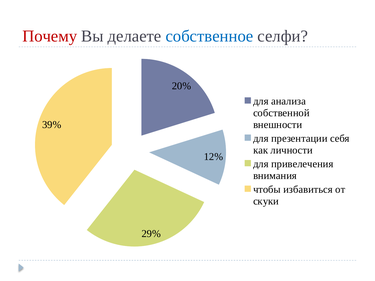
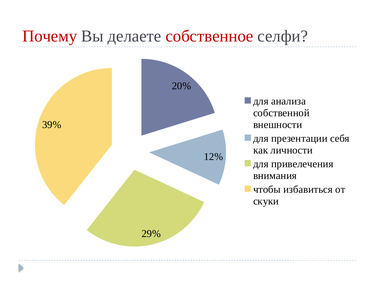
собственное colour: blue -> red (209, 36)
